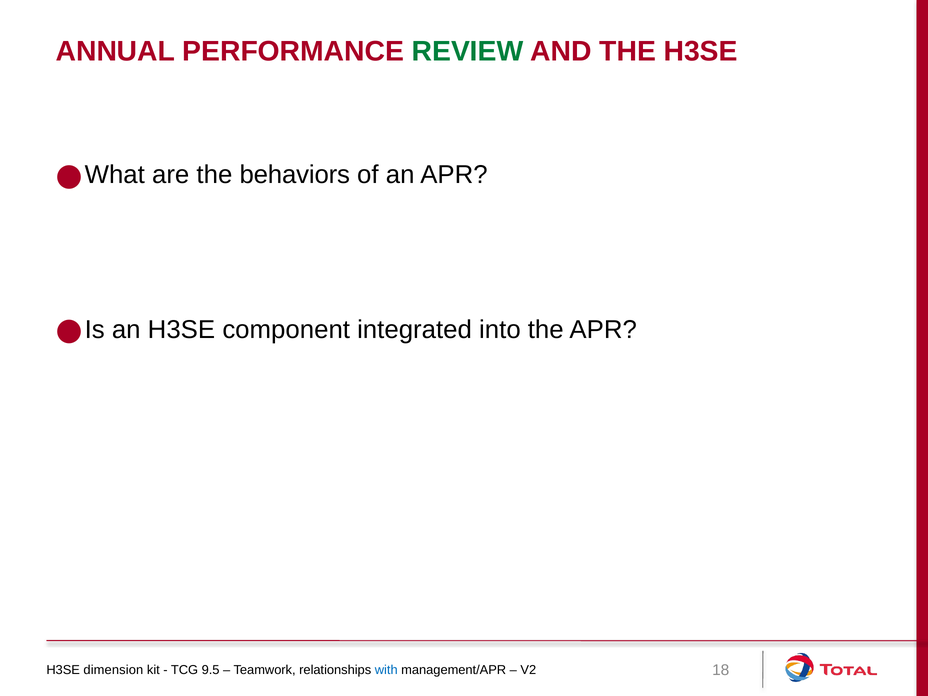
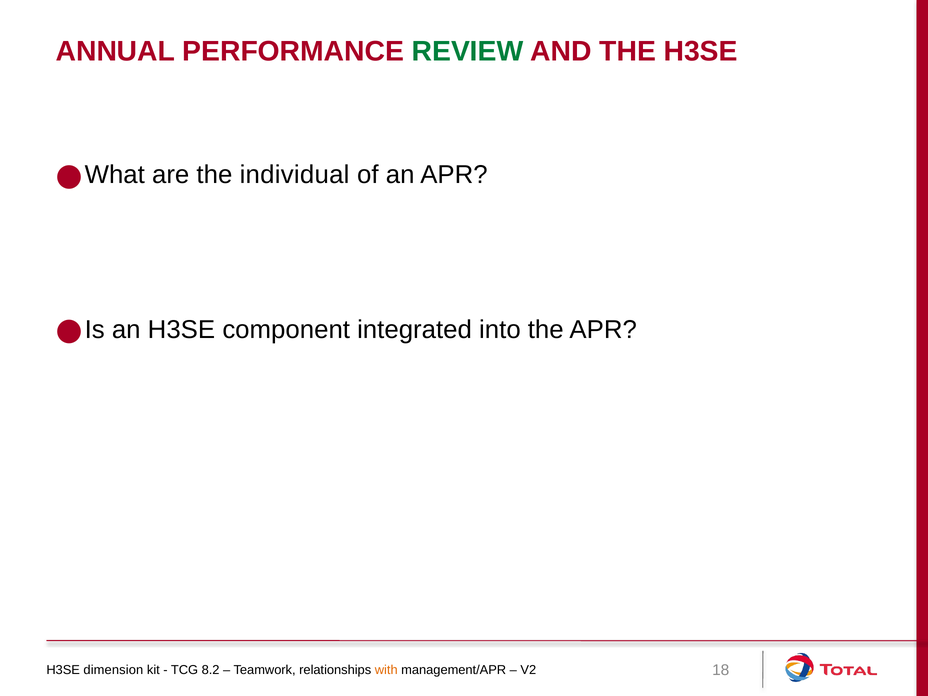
behaviors: behaviors -> individual (295, 175)
9.5: 9.5 -> 8.2 (211, 670)
with colour: blue -> orange (386, 670)
